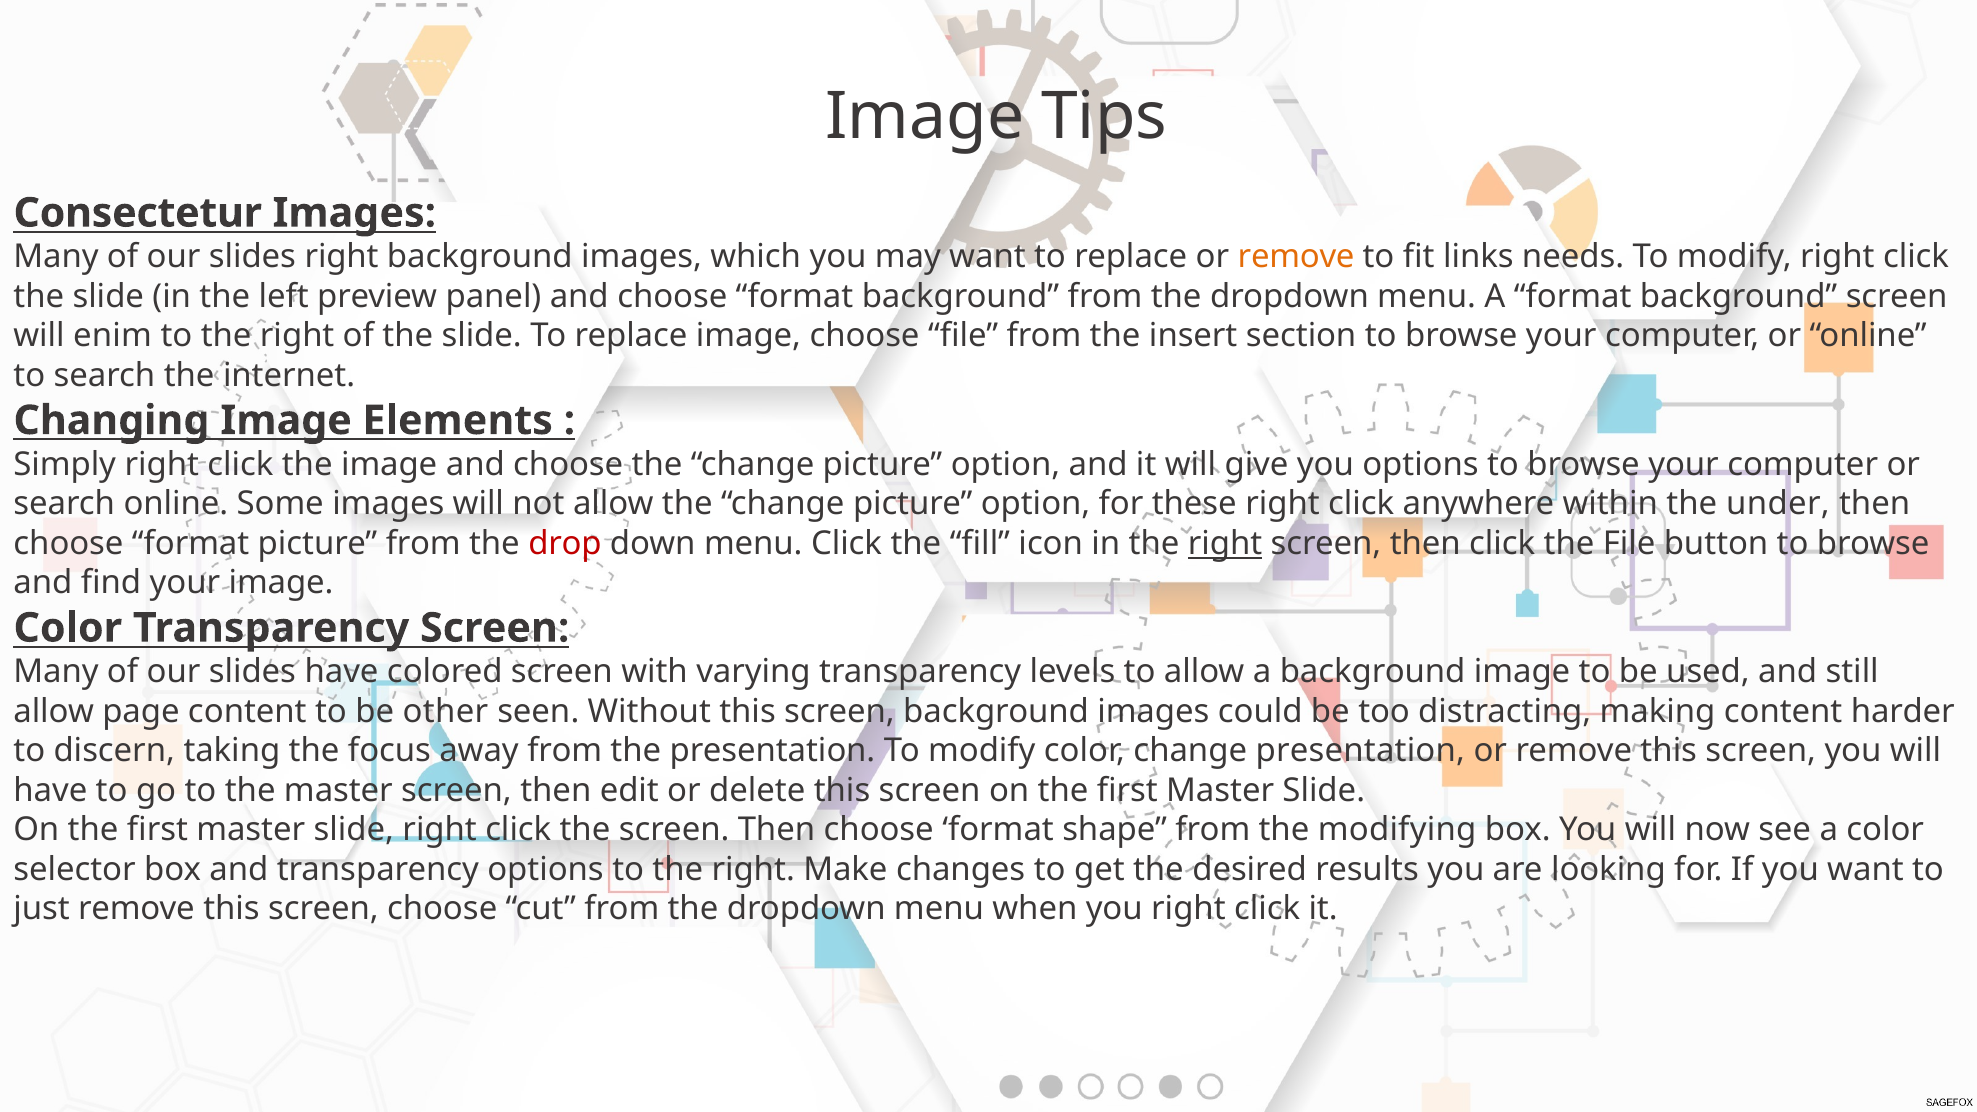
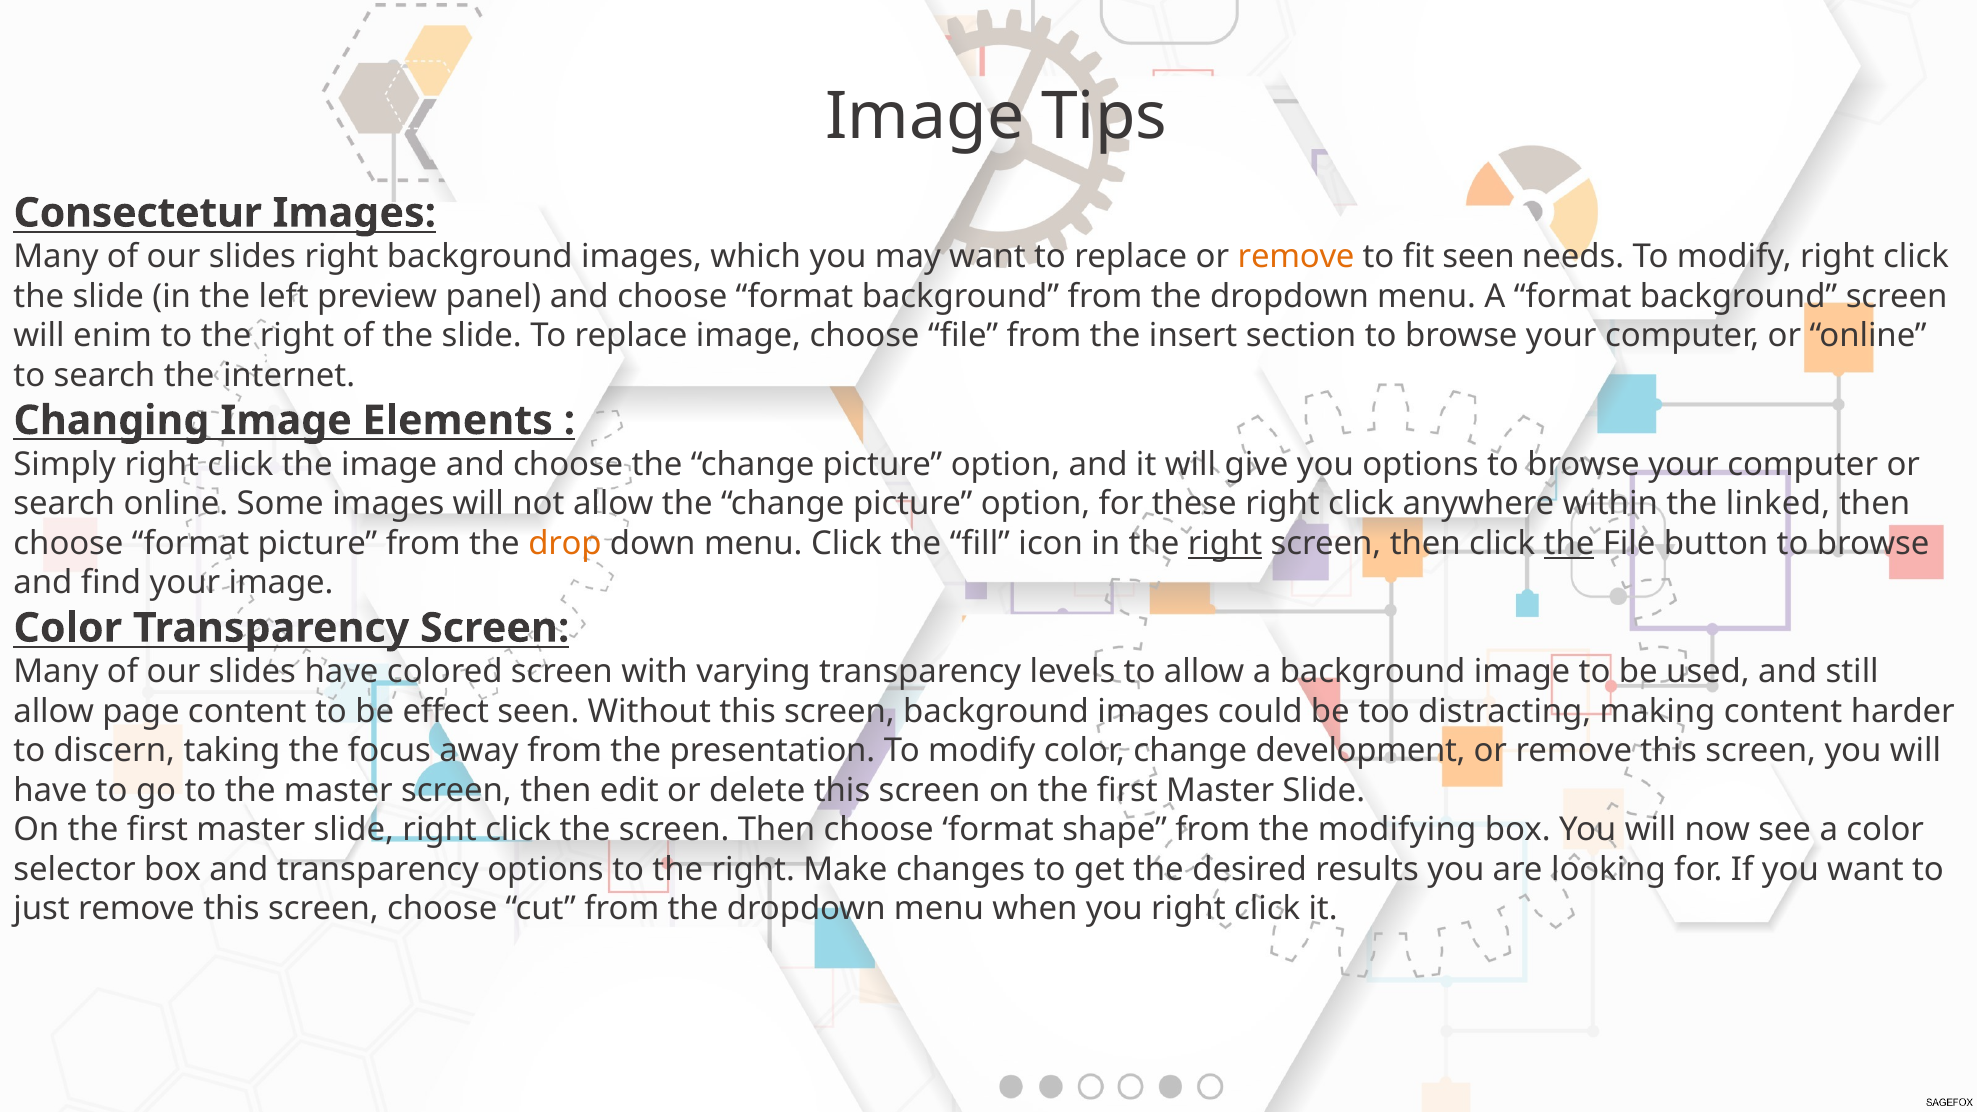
fit links: links -> seen (1479, 257)
under: under -> linked (1778, 504)
drop colour: red -> orange (565, 543)
the underline: none -> present (1569, 543)
other: other -> effect (446, 711)
change presentation: presentation -> development (1361, 751)
